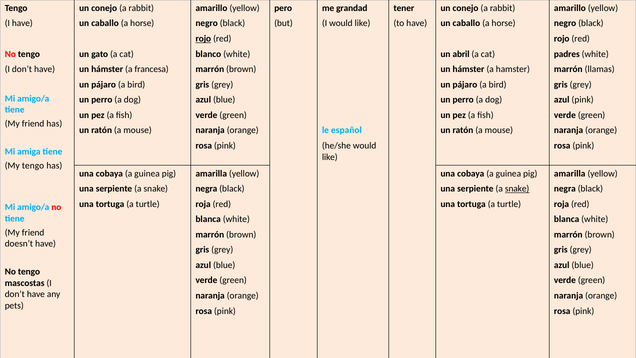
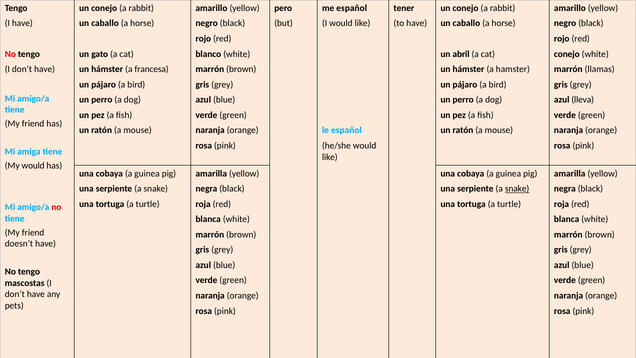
me grandad: grandad -> español (352, 8)
rojo underline: present -> none (203, 39)
padres: padres -> conejo (567, 54)
azul pink: pink -> lleva (583, 100)
My tengo: tengo -> would (33, 165)
